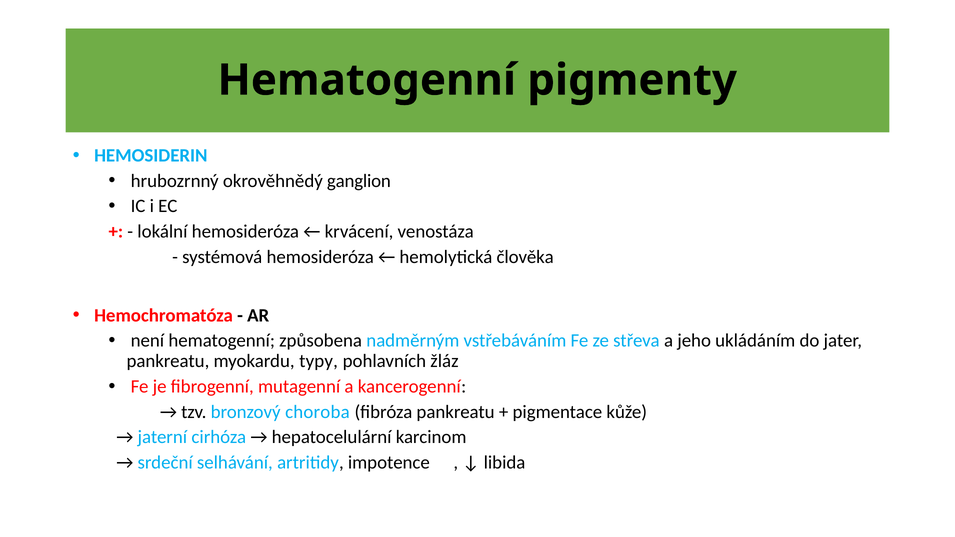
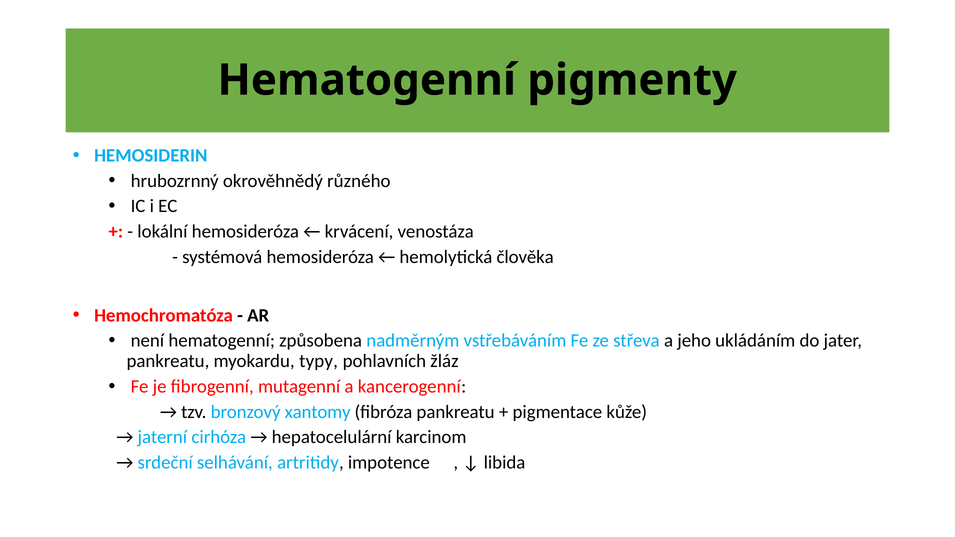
ganglion: ganglion -> různého (359, 181)
choroba: choroba -> xantomy (318, 412)
